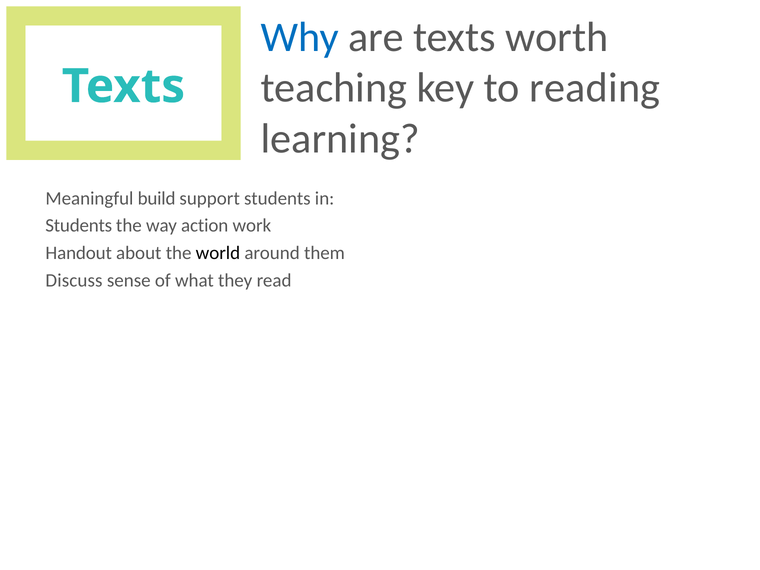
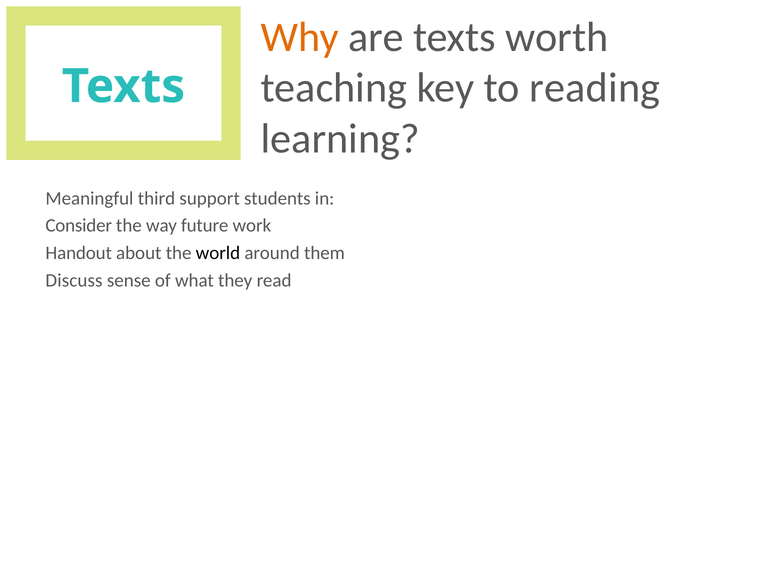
Why colour: blue -> orange (300, 37)
build: build -> third (156, 198)
Students: Students -> Consider (79, 226)
action: action -> future (205, 226)
